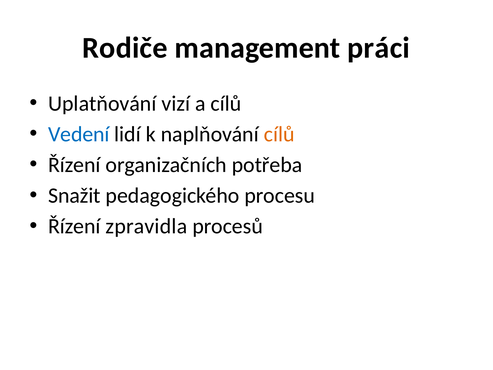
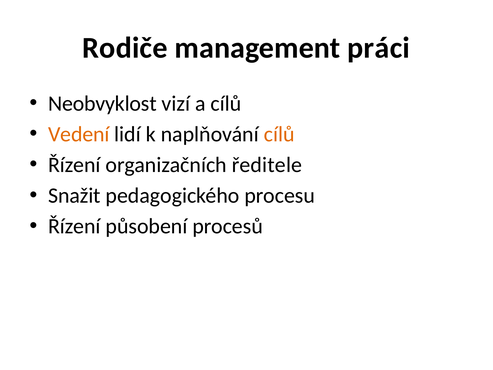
Uplatňování: Uplatňování -> Neobvyklost (102, 103)
Vedení colour: blue -> orange (79, 134)
potřeba: potřeba -> ředitele (267, 165)
zpravidla: zpravidla -> působení (146, 226)
